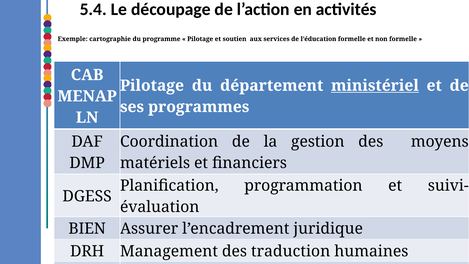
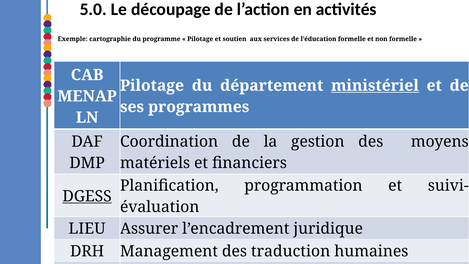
5.4: 5.4 -> 5.0 (93, 9)
DGESS underline: none -> present (87, 196)
BIEN: BIEN -> LIEU (87, 229)
